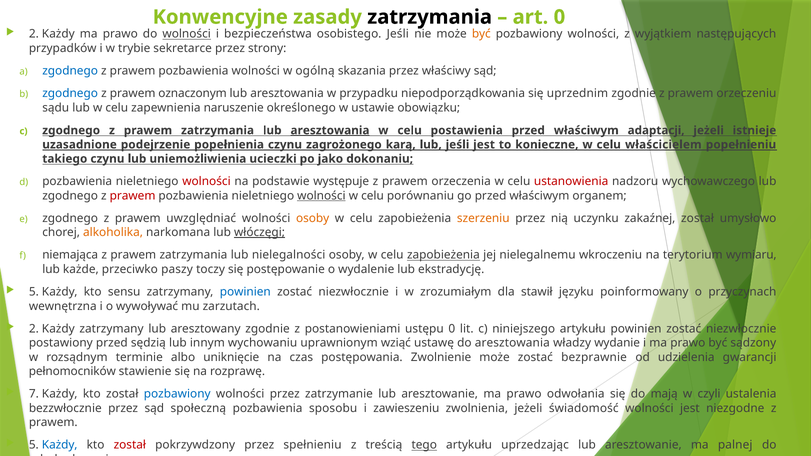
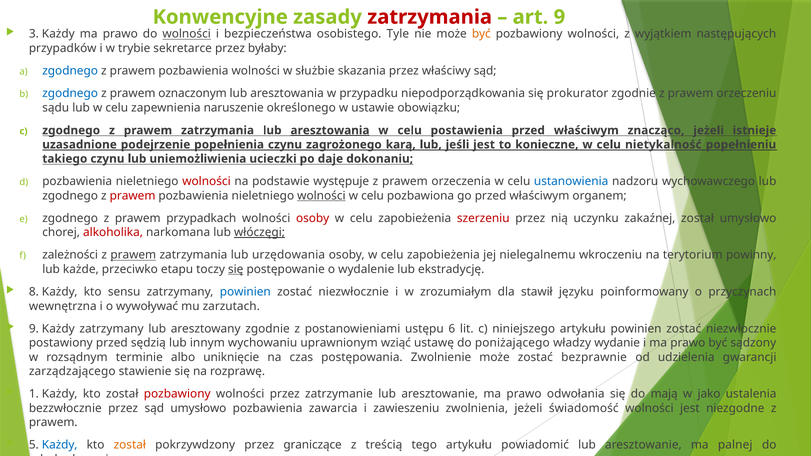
zatrzymania colour: black -> red (430, 17)
art 0: 0 -> 9 (559, 17)
2: 2 -> 3 (34, 34)
osobistego Jeśli: Jeśli -> Tyle (398, 34)
strony: strony -> byłaby (267, 48)
ogólną: ogólną -> służbie (315, 71)
uprzednim: uprzednim -> prokurator (578, 94)
adaptacji: adaptacji -> znacząco (656, 130)
właścicielem: właścicielem -> nietykalność (663, 145)
jako: jako -> daje (330, 159)
ustanowienia colour: red -> blue (571, 181)
porównaniu: porównaniu -> pozbawiona (421, 196)
uwzględniać: uwzględniać -> przypadkach (201, 218)
osoby colour: orange -> red (313, 218)
szerzeniu colour: orange -> red (483, 218)
alkoholika colour: orange -> red (113, 233)
niemająca: niemająca -> zależności (70, 255)
prawem underline: none -> present (133, 255)
nielegalności: nielegalności -> urzędowania (289, 255)
zapobieżenia underline: present -> none (443, 255)
wymiaru: wymiaru -> powinny (751, 255)
paszy: paszy -> etapu (177, 269)
się underline: none -> present (236, 269)
5: 5 -> 8 (34, 292)
2: 2 -> 9 (34, 329)
ustępu 0: 0 -> 6 (452, 329)
do aresztowania: aresztowania -> poniżającego (512, 343)
pełnomocników: pełnomocników -> zarządzającego (72, 372)
7: 7 -> 1 (34, 394)
pozbawiony colour: blue -> red (177, 394)
czyli: czyli -> jako (709, 394)
sąd społeczną: społeczną -> umysłowo (198, 408)
sposobu: sposobu -> zawarcia (333, 408)
został colour: red -> orange (130, 445)
spełnieniu: spełnieniu -> graniczące (313, 445)
tego underline: present -> none (424, 445)
uprzedzając: uprzedzając -> powiadomić (535, 445)
